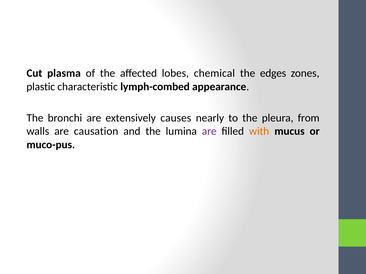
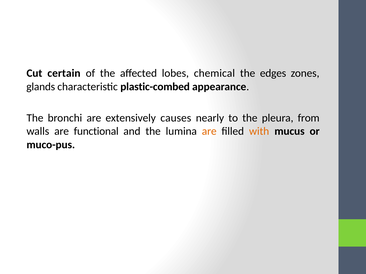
plasma: plasma -> certain (64, 73)
plastic: plastic -> glands (41, 87)
lymph-combed: lymph-combed -> plastic-combed (155, 87)
causation: causation -> functional (96, 131)
are colour: purple -> orange (209, 131)
